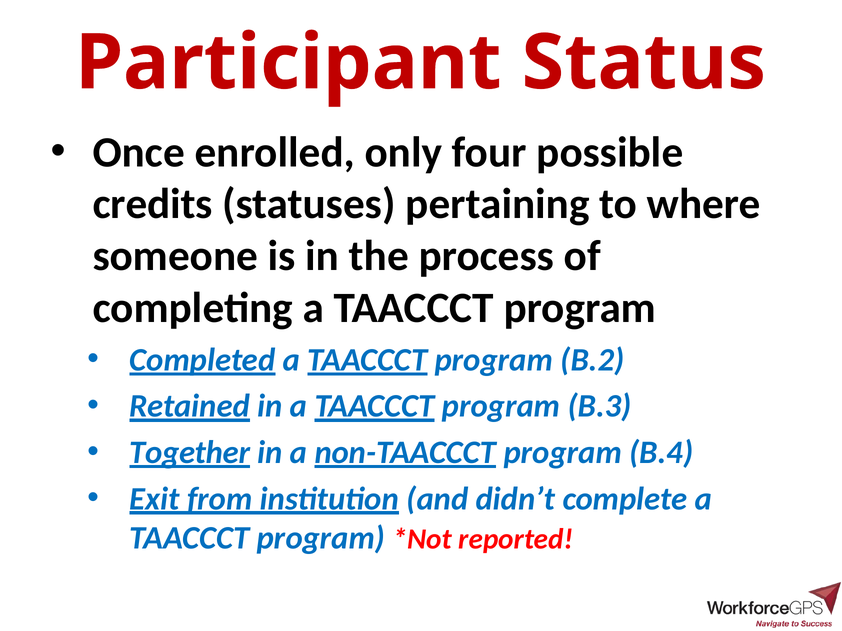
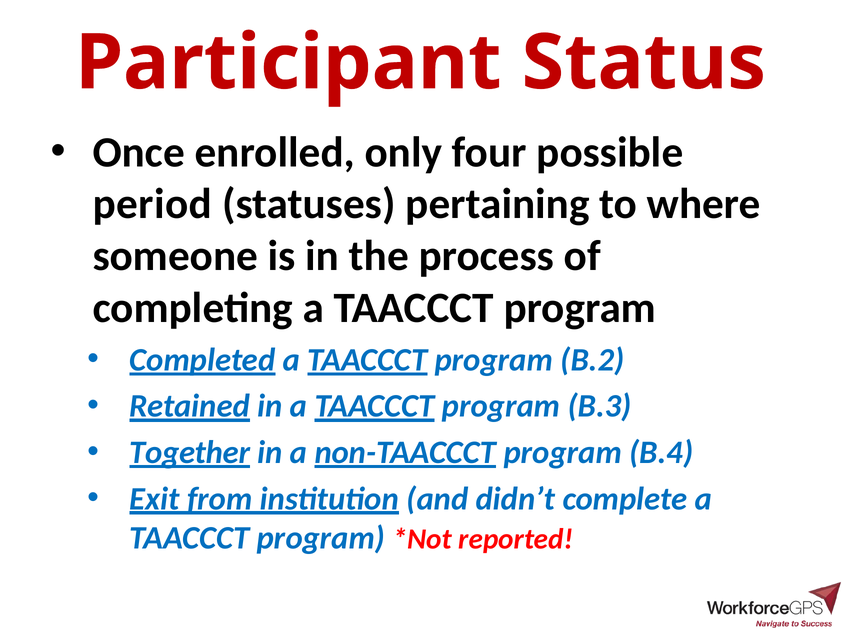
credits: credits -> period (152, 204)
